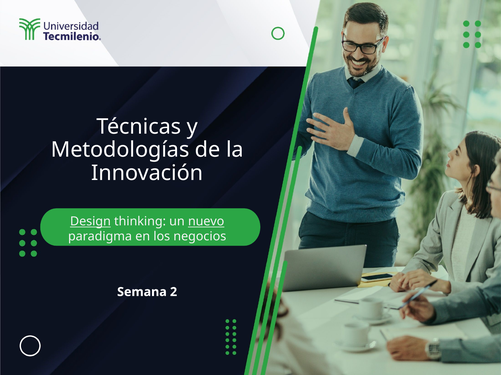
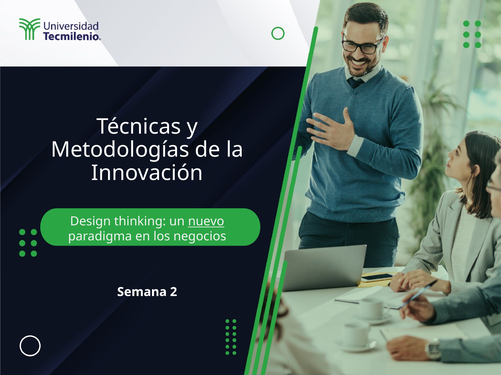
Design underline: present -> none (90, 222)
